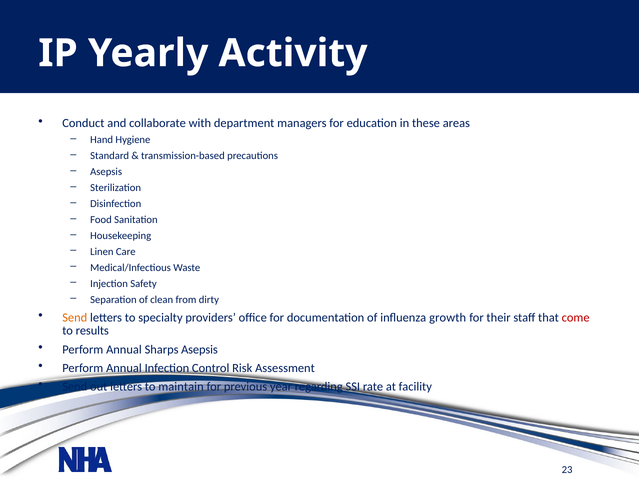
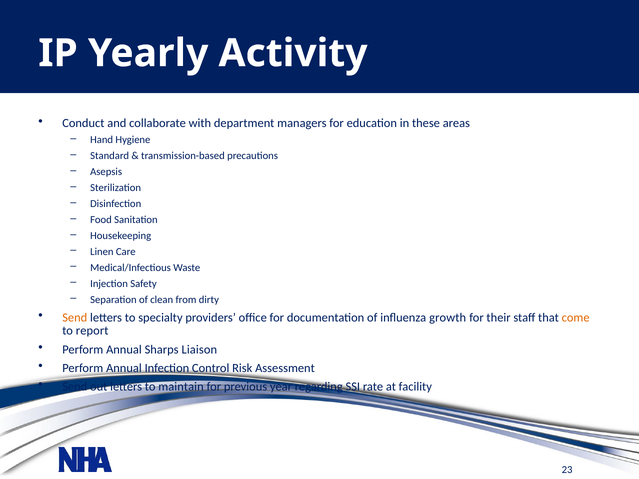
come colour: red -> orange (576, 318)
results: results -> report (92, 331)
Sharps Asepsis: Asepsis -> Liaison (199, 350)
